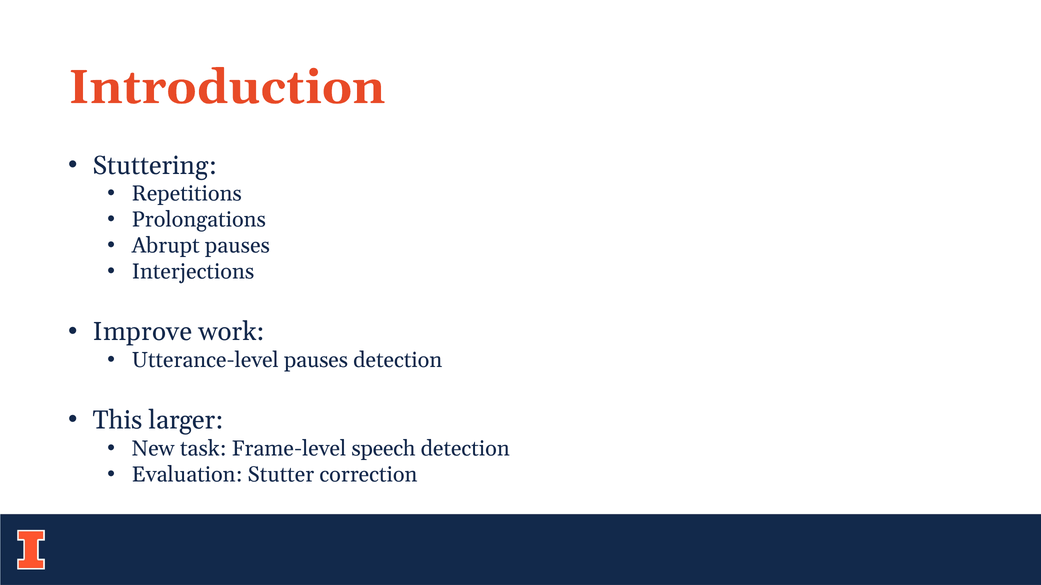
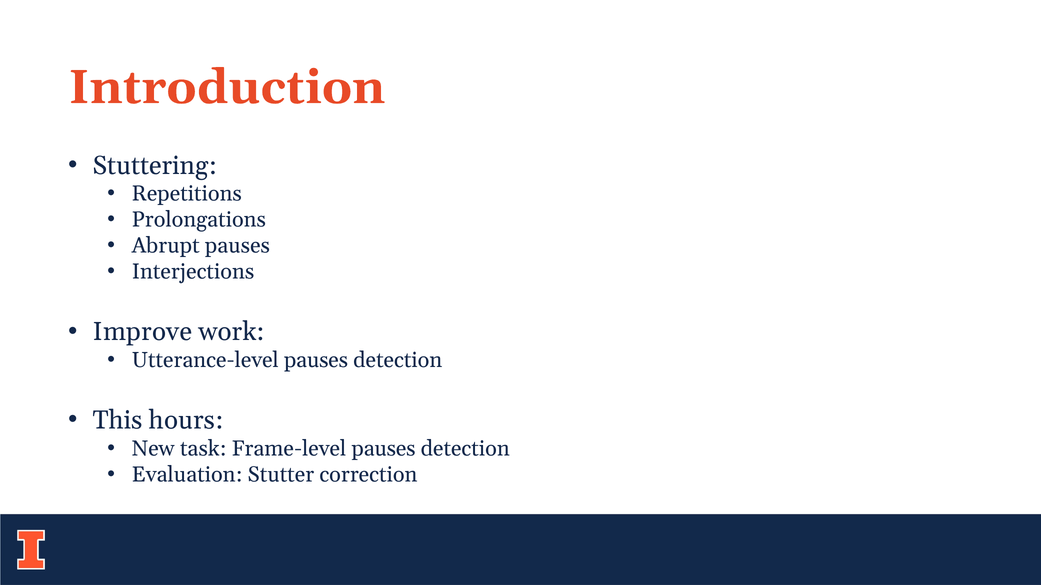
larger: larger -> hours (186, 421)
Frame-level speech: speech -> pauses (384, 449)
